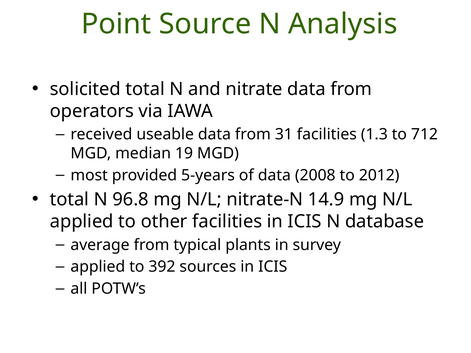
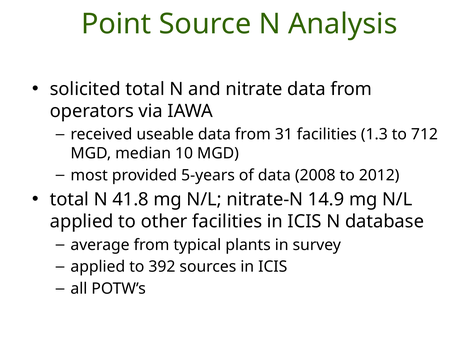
19: 19 -> 10 (184, 153)
96.8: 96.8 -> 41.8 (131, 200)
